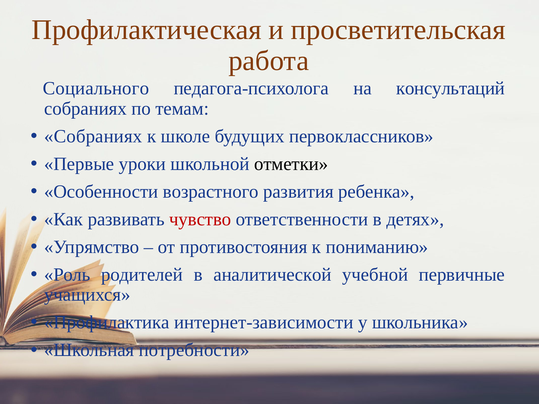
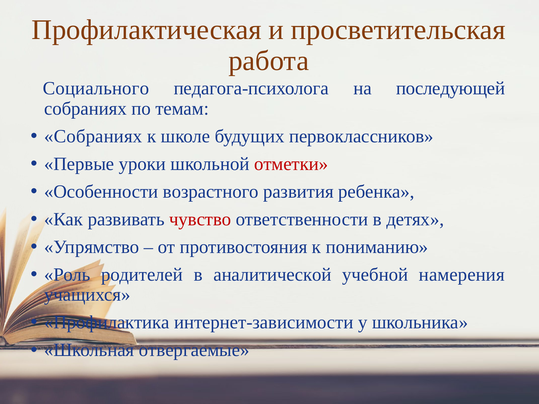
консультаций: консультаций -> последующей (451, 88)
отметки colour: black -> red (291, 164)
первичные: первичные -> намерения (462, 275)
потребности: потребности -> отвергаемые (194, 350)
